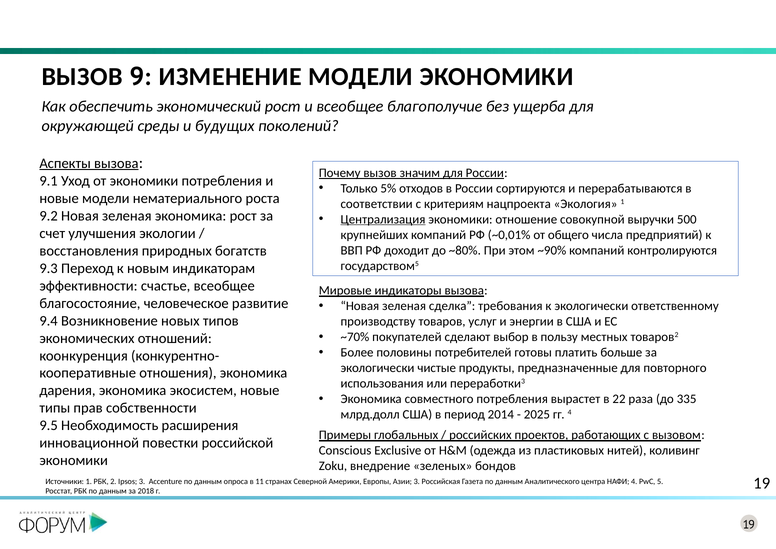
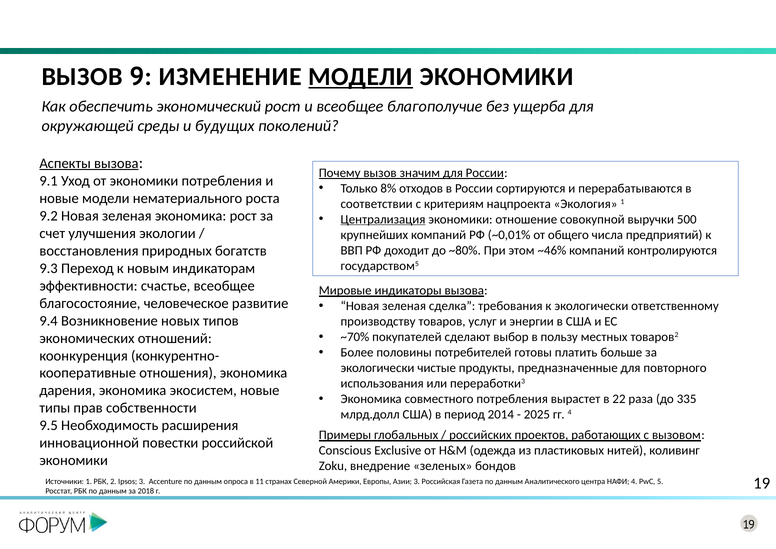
МОДЕЛИ underline: none -> present (361, 77)
5%: 5% -> 8% (388, 188)
~90%: ~90% -> ~46% (552, 250)
